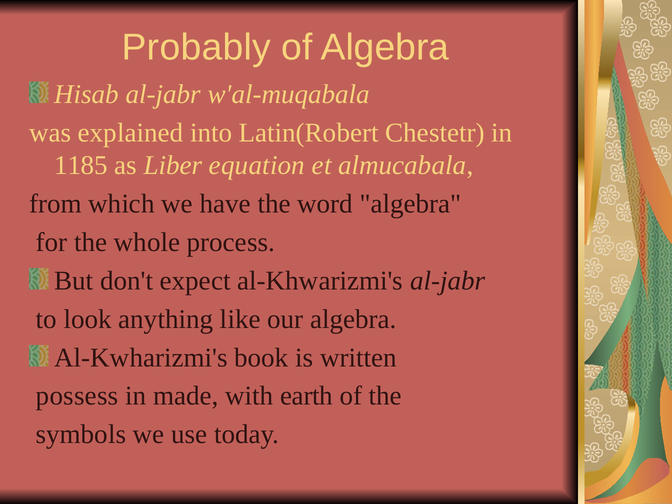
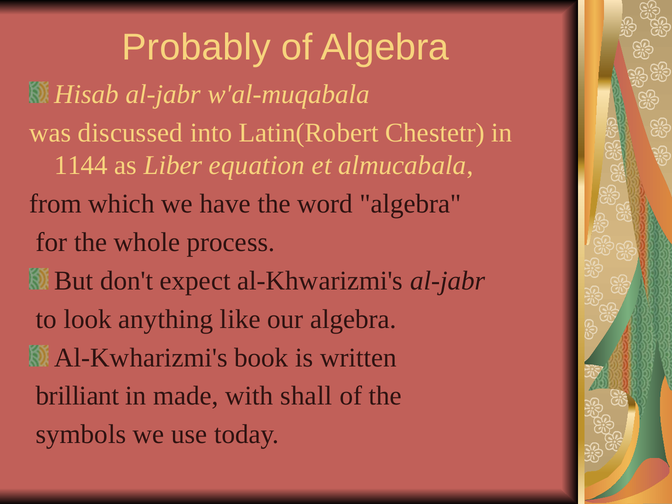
explained: explained -> discussed (130, 133)
1185: 1185 -> 1144 (81, 165)
possess: possess -> brilliant (77, 396)
earth: earth -> shall (306, 396)
